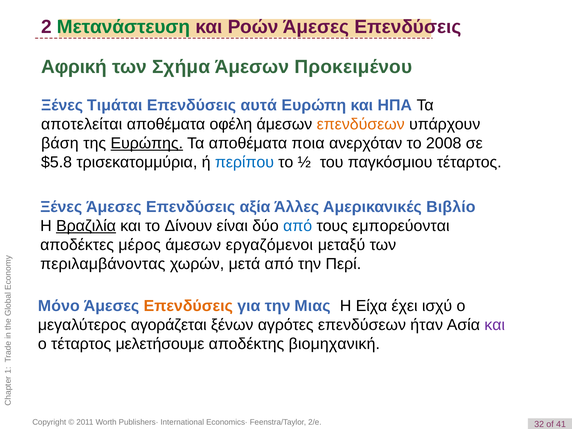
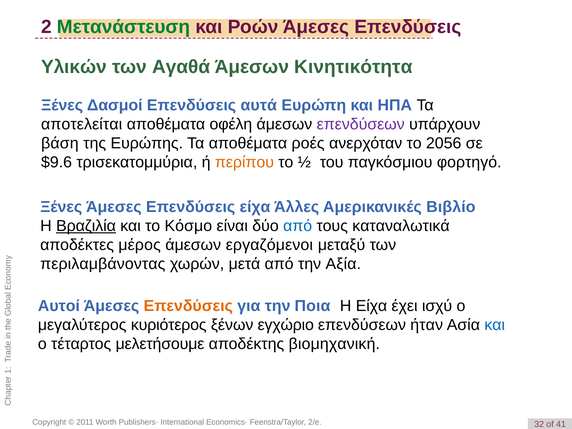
Αφρική: Αφρική -> Υλικών (74, 67)
Σχήμα: Σχήμα -> Αγαθά (181, 67)
Προκειμένου: Προκειμένου -> Κινητικότητα (353, 67)
Τιμάται: Τιμάται -> Δασμοί (115, 105)
επενδύσεων colour: orange -> purple (361, 124)
Ευρώπης underline: present -> none (147, 143)
ποια: ποια -> ροές (308, 143)
2008: 2008 -> 2056 (444, 143)
$5.8: $5.8 -> $9.6 (57, 162)
περίπου colour: blue -> orange (244, 162)
παγκόσμιου τέταρτος: τέταρτος -> φορτηγό (469, 162)
Επενδύσεις αξία: αξία -> είχα (255, 207)
Δίνουν: Δίνουν -> Κόσμο (188, 226)
εμπορεύονται: εμπορεύονται -> καταναλωτικά (401, 226)
Περί: Περί -> Αξία (343, 264)
Μόνο: Μόνο -> Αυτοί (59, 306)
Μιας: Μιας -> Ποια (312, 306)
αγοράζεται: αγοράζεται -> κυριότερος (169, 325)
αγρότες: αγρότες -> εγχώριο (286, 325)
και colour: purple -> blue (495, 325)
